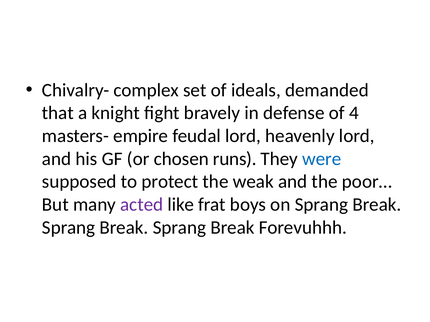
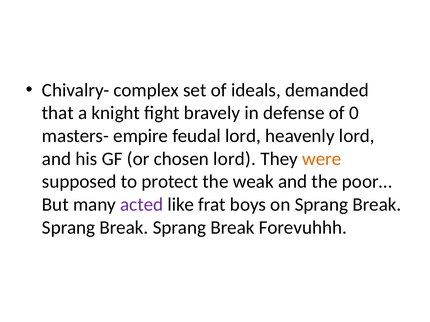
4: 4 -> 0 (354, 113)
chosen runs: runs -> lord (235, 159)
were colour: blue -> orange (322, 159)
